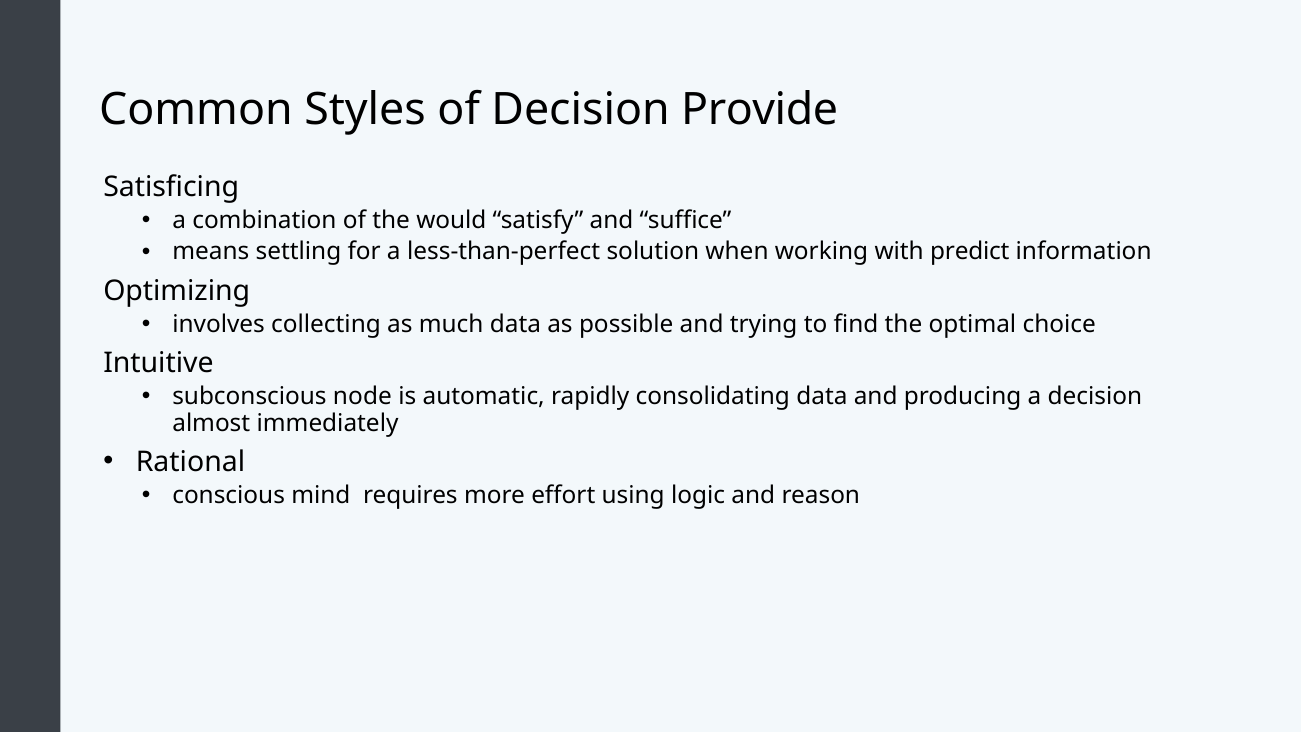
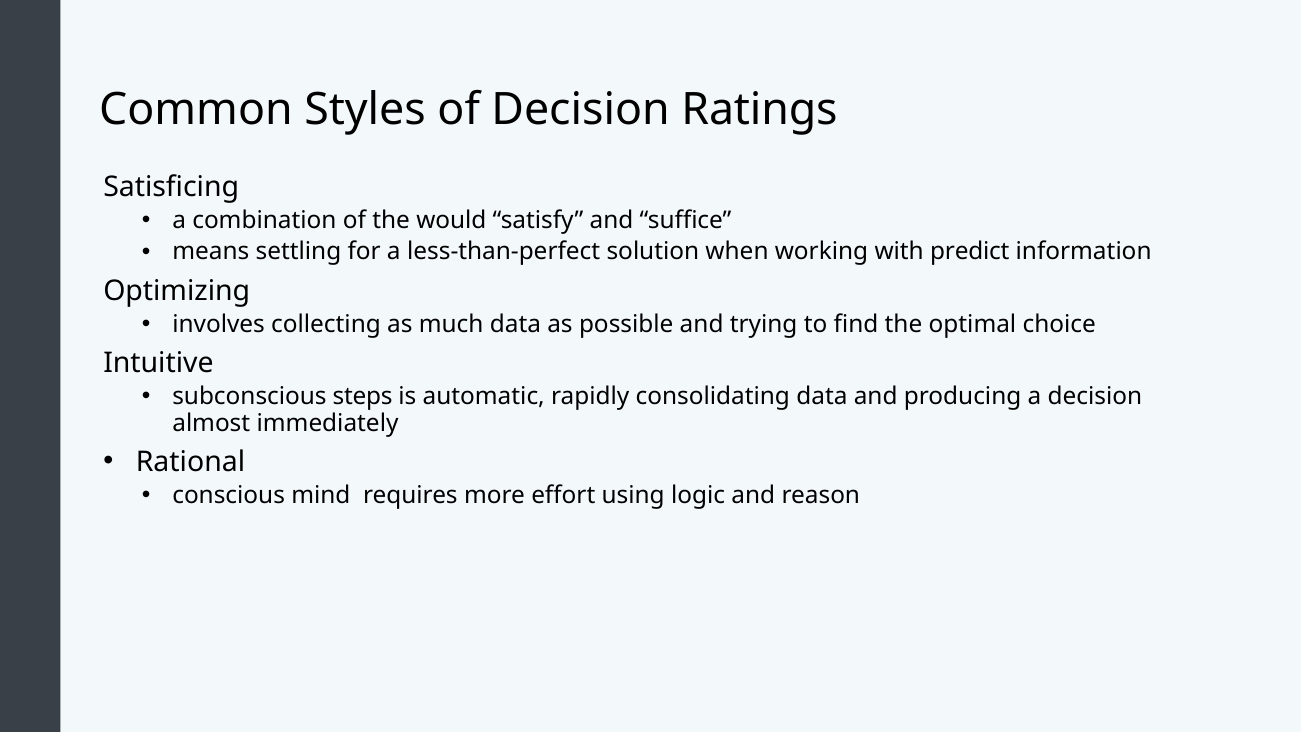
Provide: Provide -> Ratings (759, 109)
node: node -> steps (363, 397)
